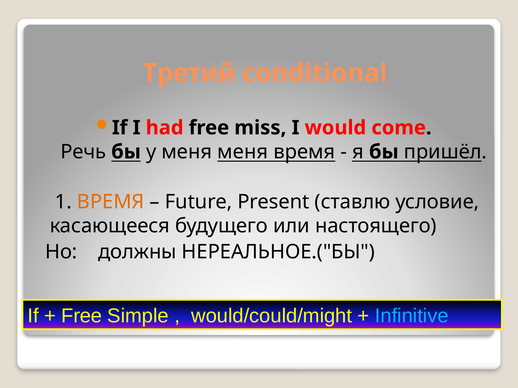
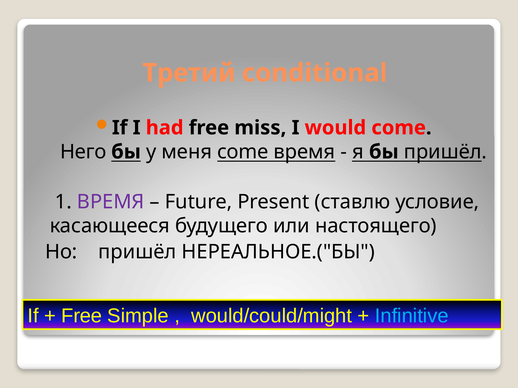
Речь: Речь -> Него (83, 152)
меня меня: меня -> come (243, 152)
ВРЕМЯ colour: orange -> purple (111, 202)
Но должны: должны -> пришёл (137, 252)
